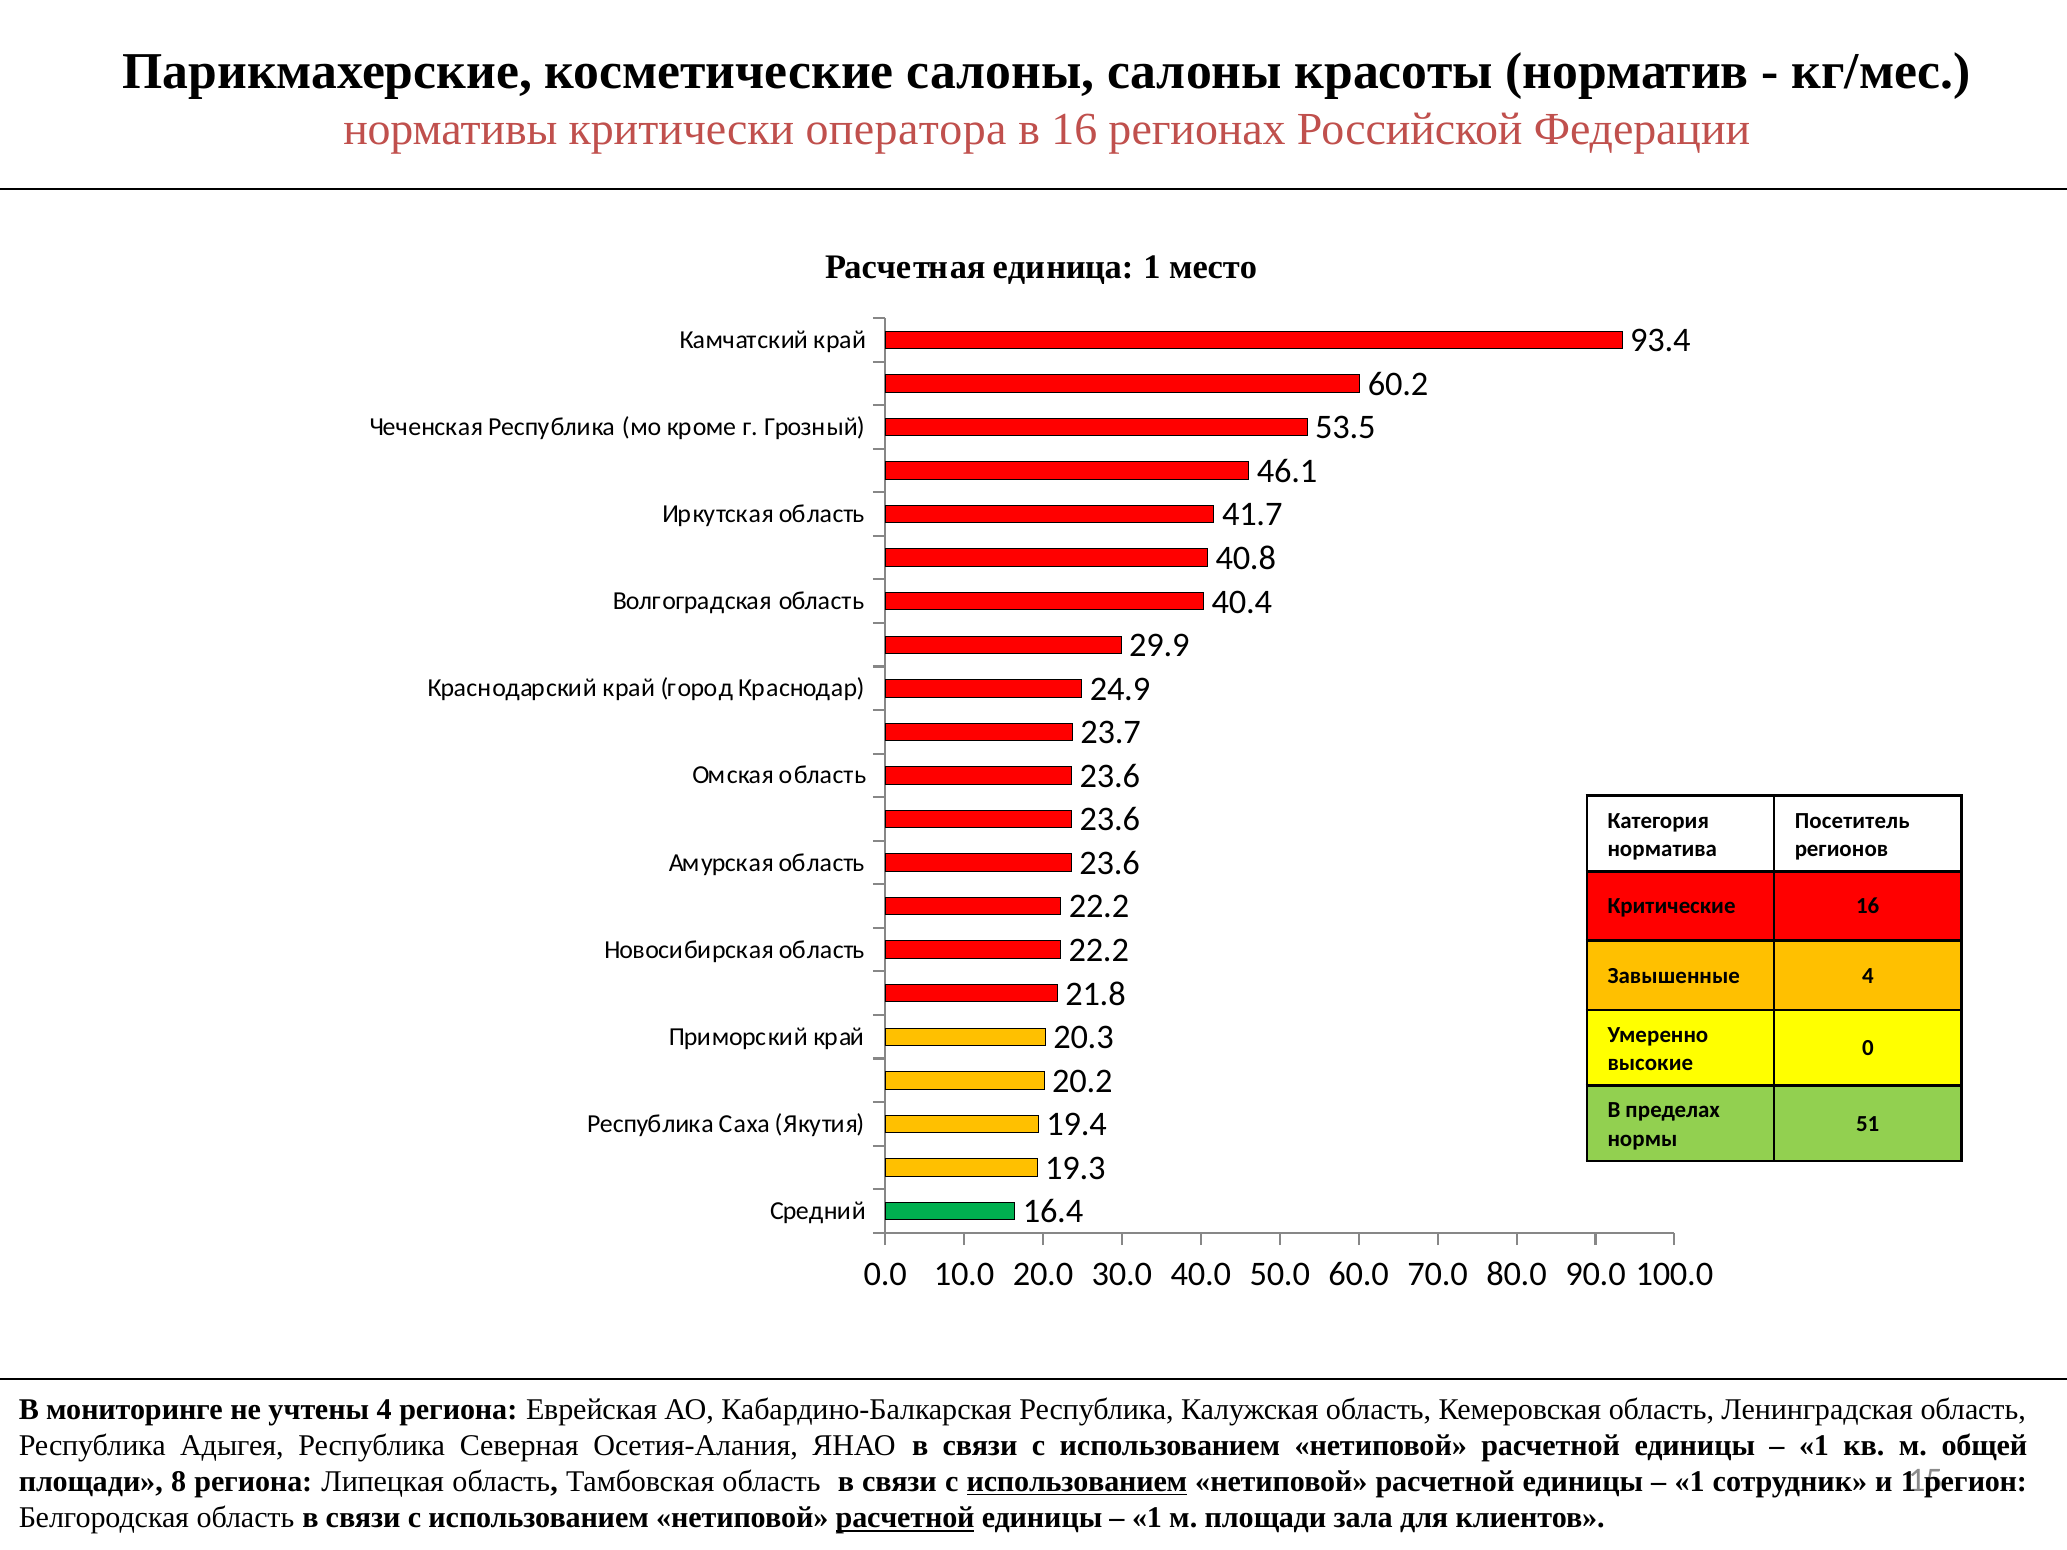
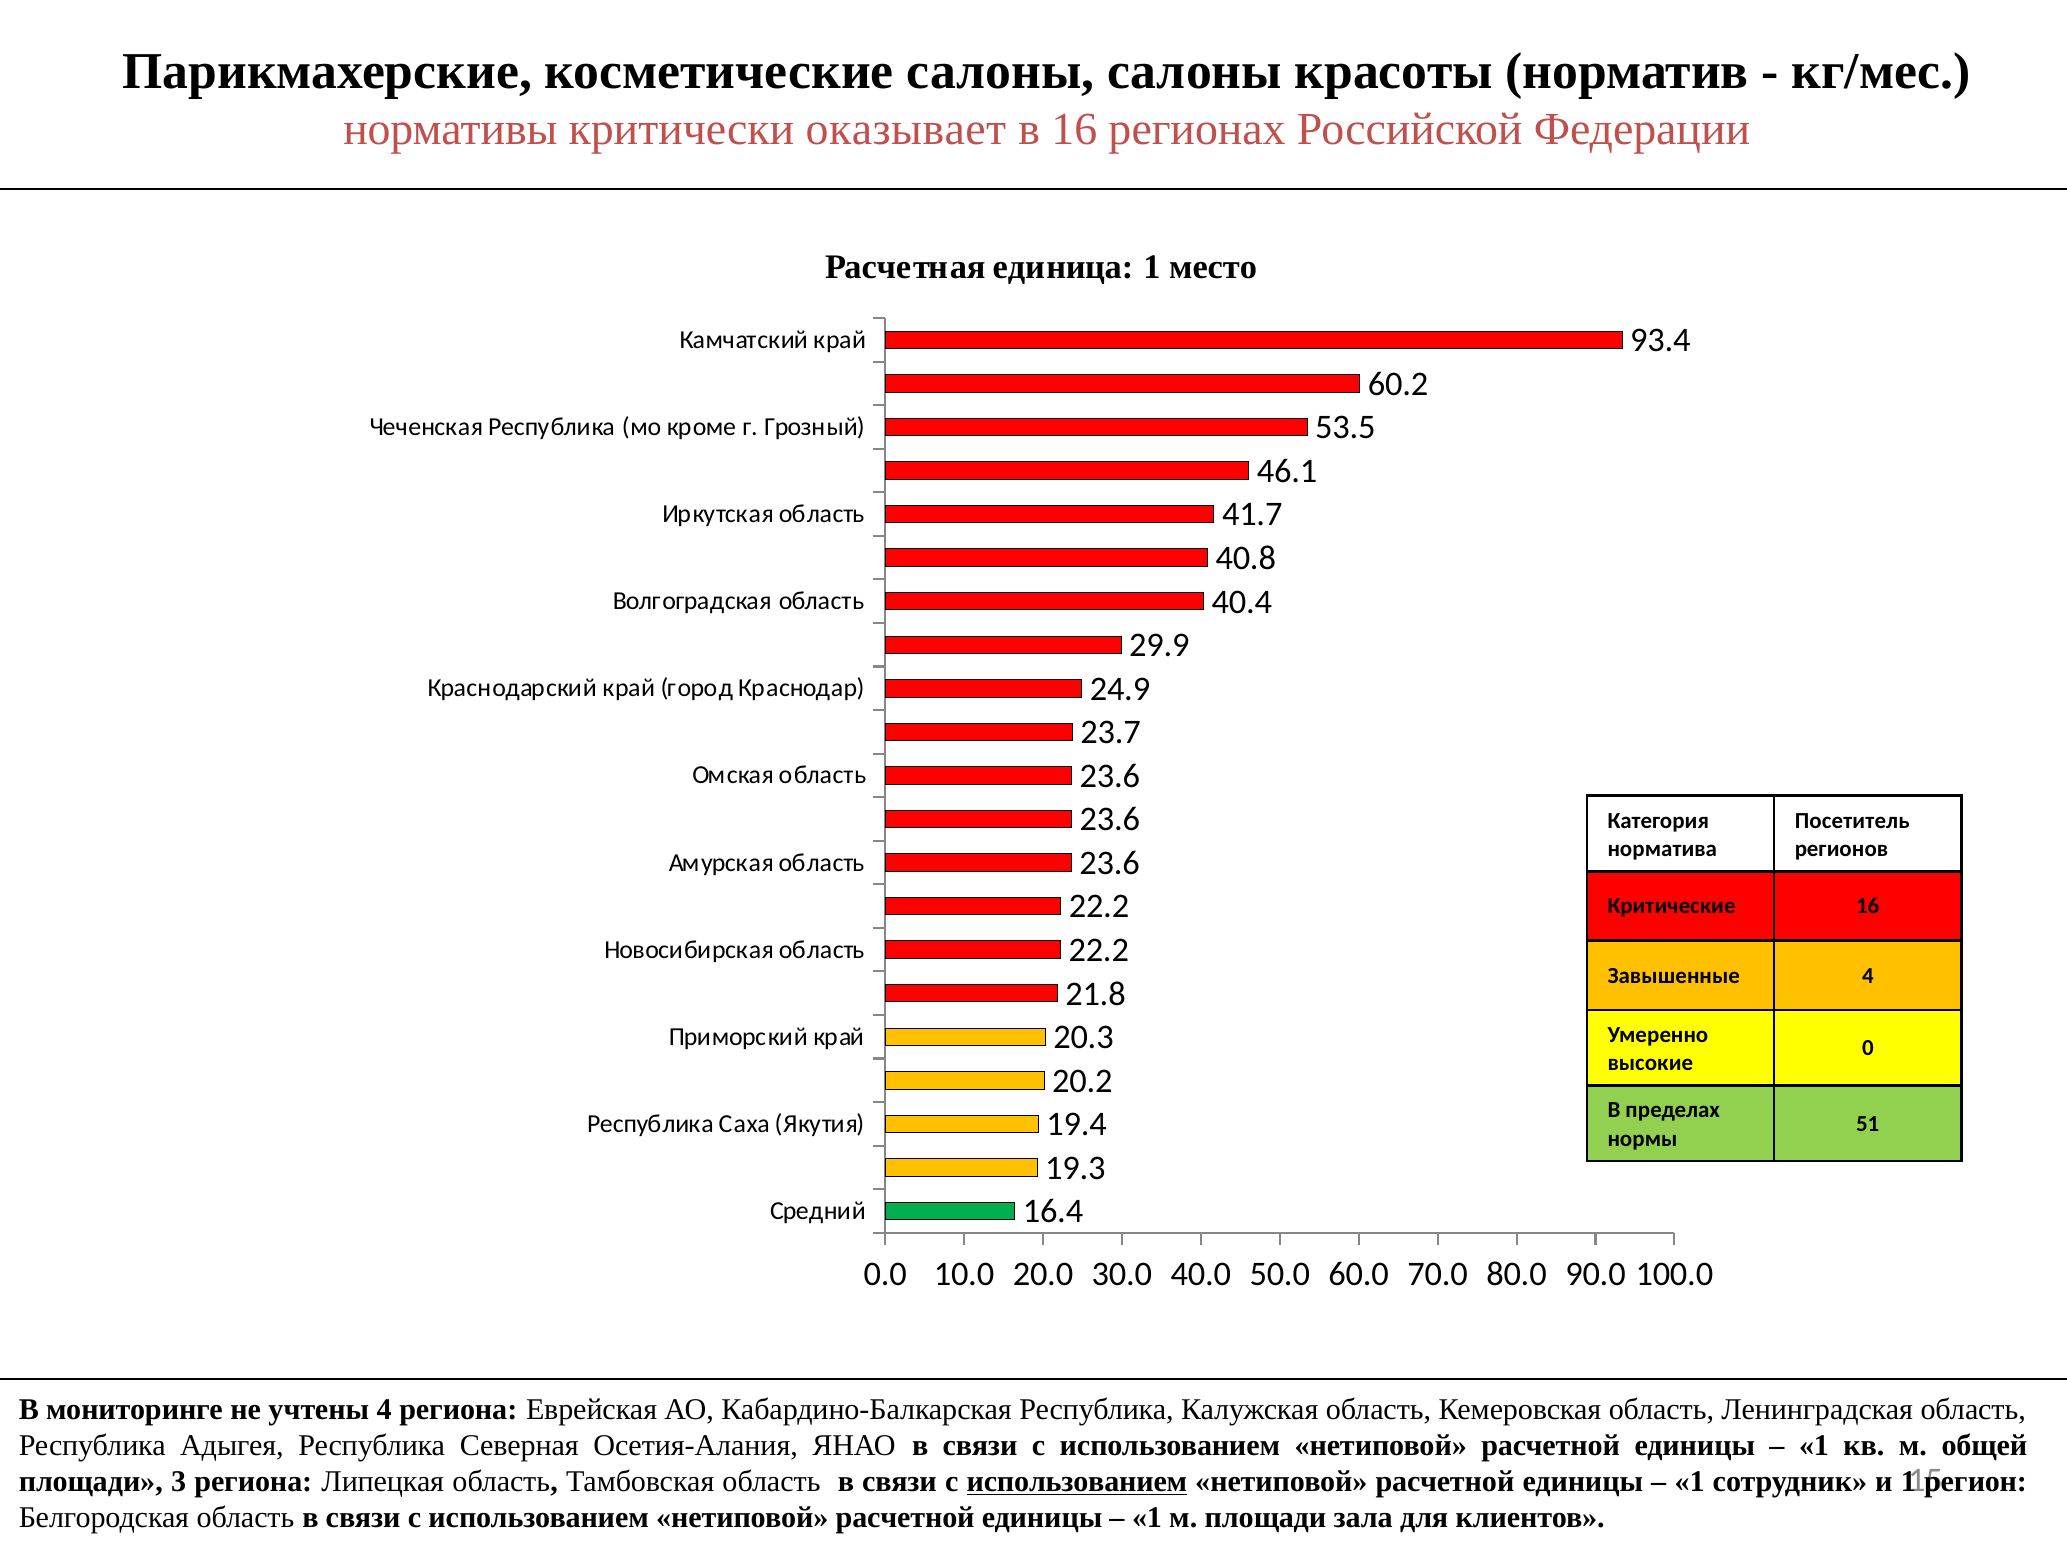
оператора: оператора -> оказывает (906, 129)
8: 8 -> 3 (179, 1482)
расчетной underline: present -> none (905, 1518)
